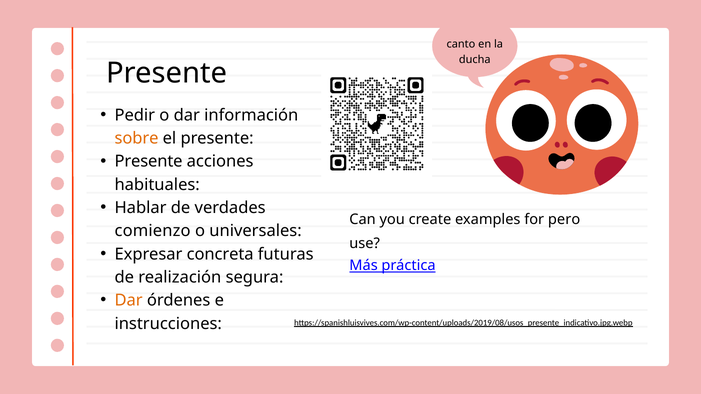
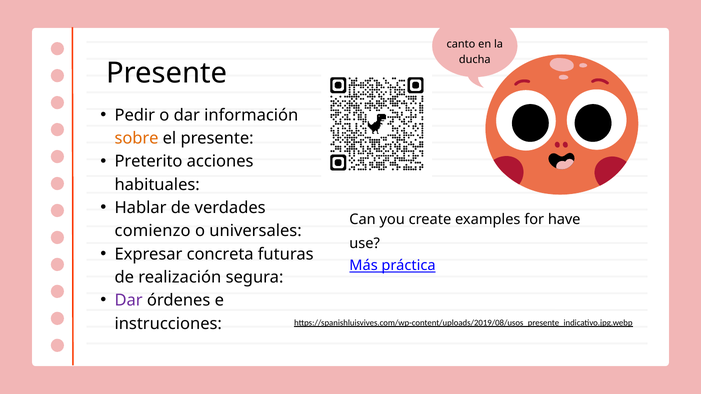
Presente: Presente -> Preterito (149, 162)
pero: pero -> have (564, 220)
Dar colour: orange -> purple (129, 301)
